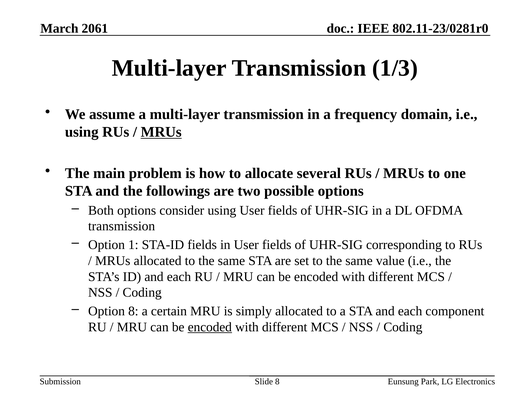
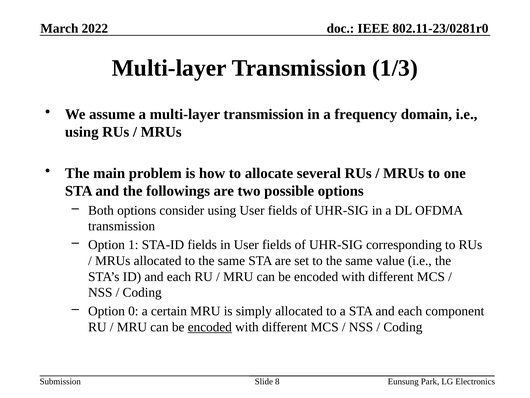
2061: 2061 -> 2022 (95, 28)
MRUs underline: present -> none (161, 132)
Option 8: 8 -> 0 (133, 311)
